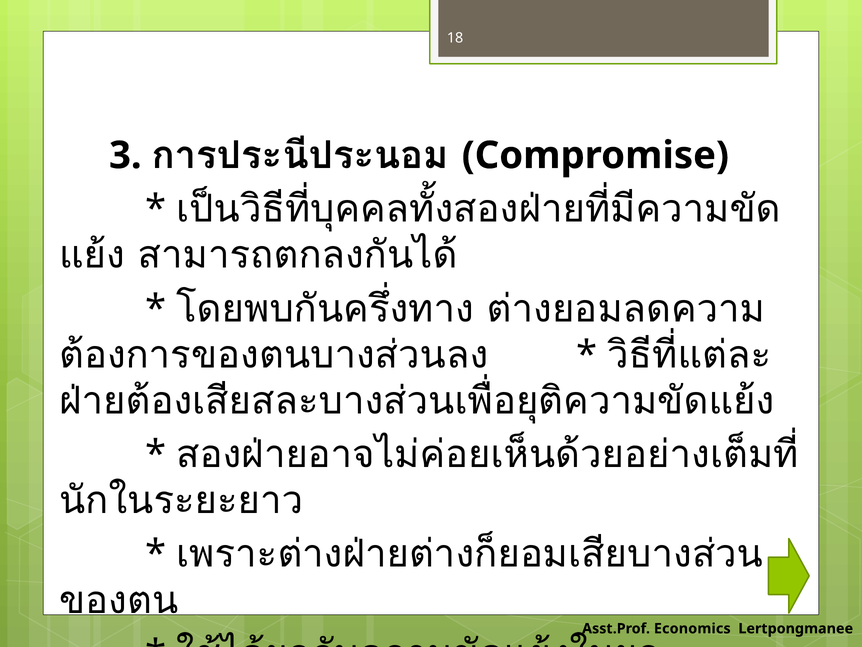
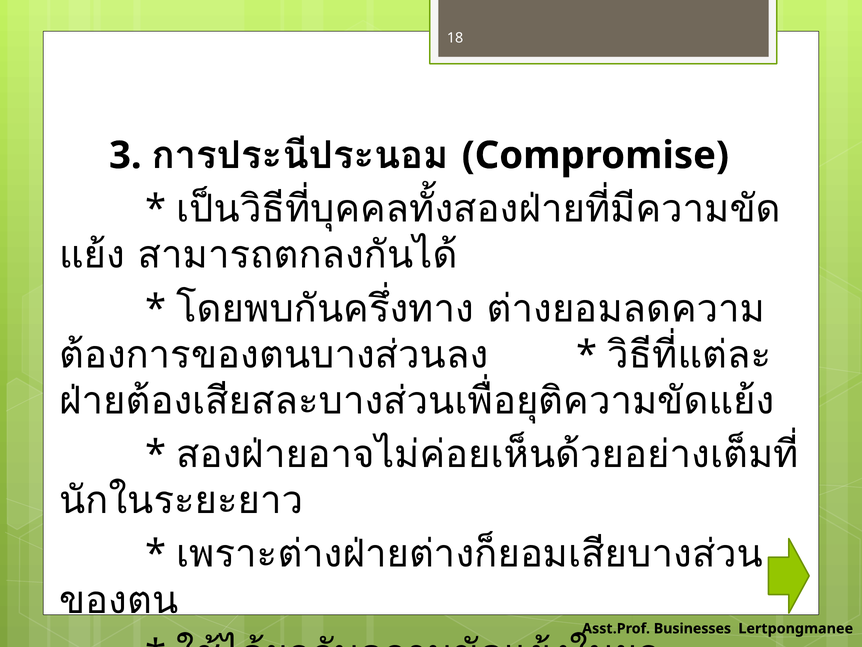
Economics: Economics -> Businesses (692, 628)
